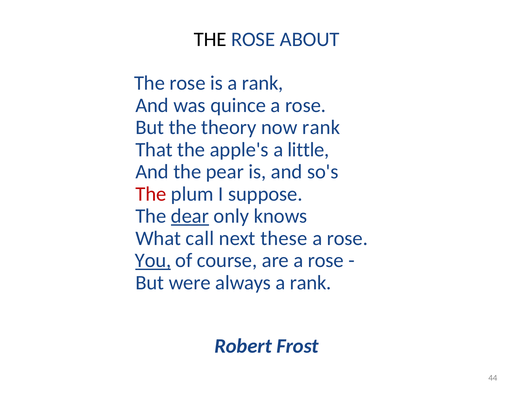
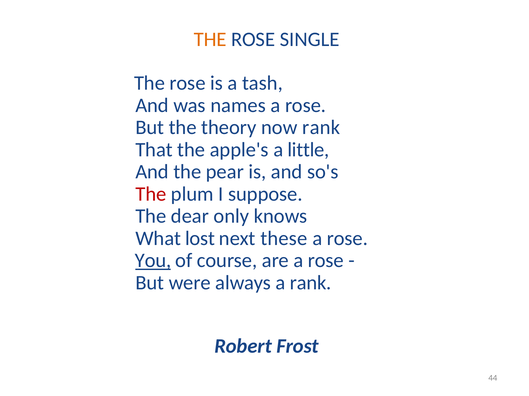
THE colour: black -> orange (210, 39)
ABOUT: ABOUT -> SINGLE (310, 39)
is a rank: rank -> tash (263, 83)
quince: quince -> names (238, 105)
dear underline: present -> none (190, 217)
call: call -> lost (200, 239)
